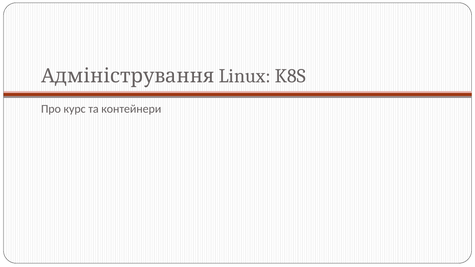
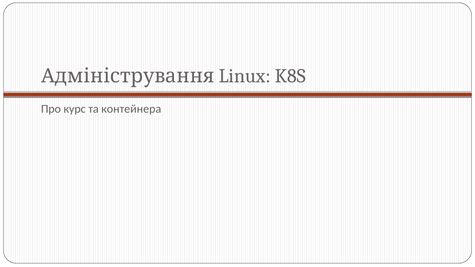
контейнери: контейнери -> контейнера (131, 109)
